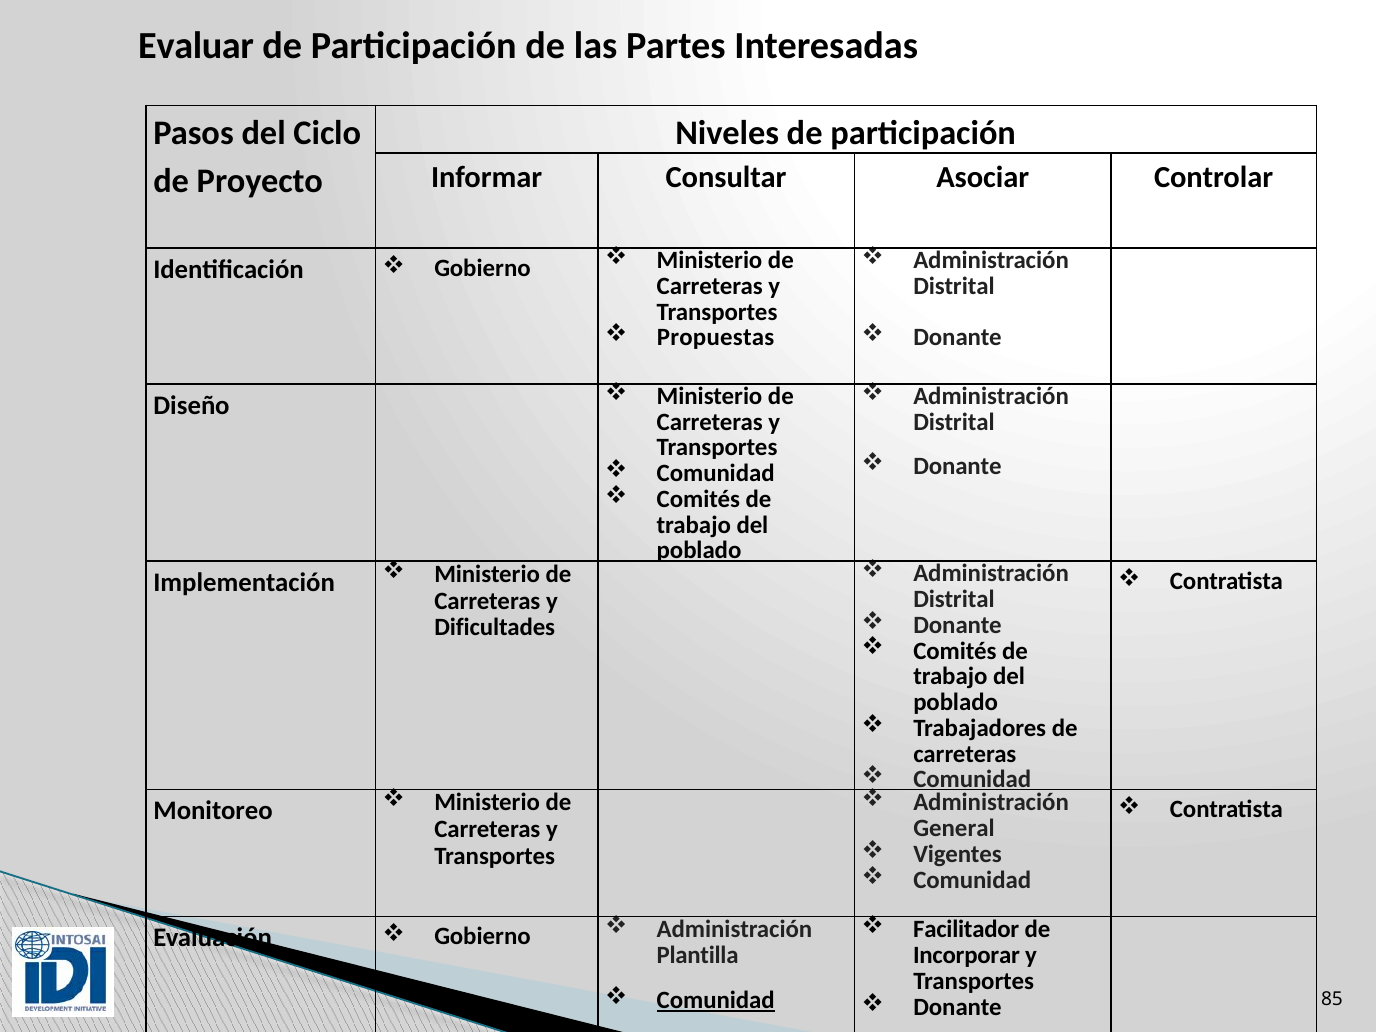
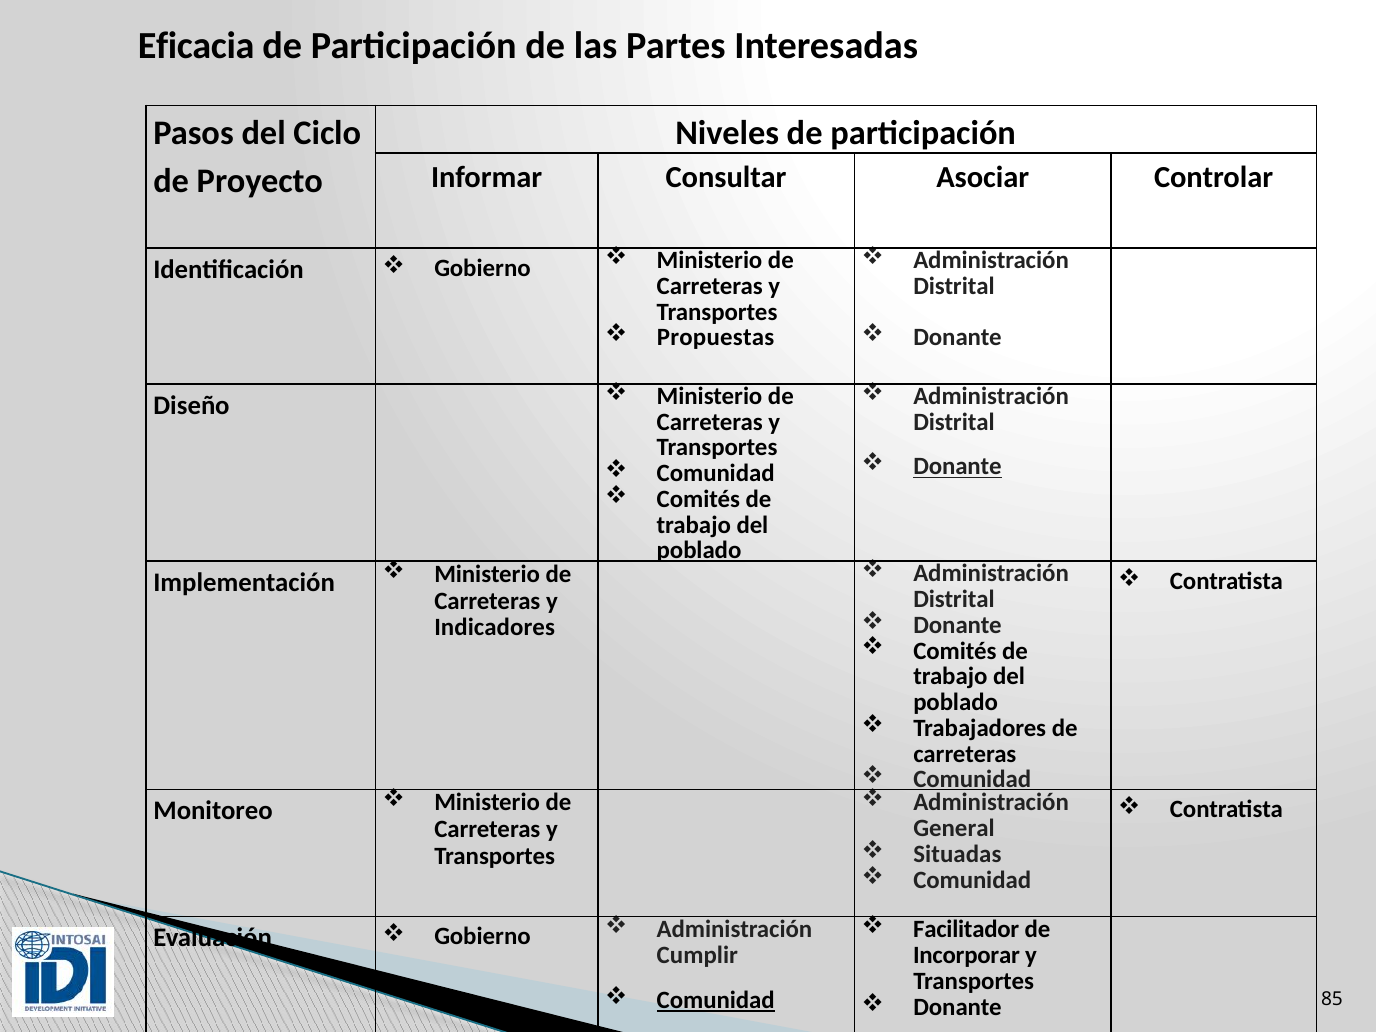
Evaluar: Evaluar -> Eficacia (196, 46)
Donante underline: none -> present (957, 467)
Dificultades: Dificultades -> Indicadores (495, 628)
Vigentes: Vigentes -> Situadas (957, 854)
Plantilla: Plantilla -> Cumplir (697, 955)
